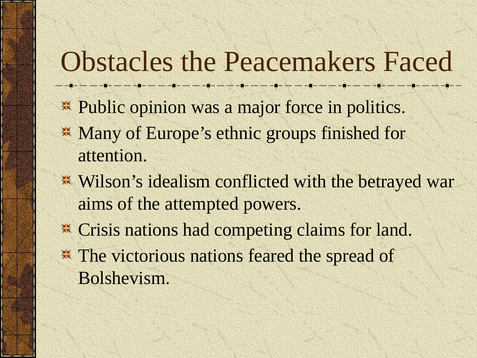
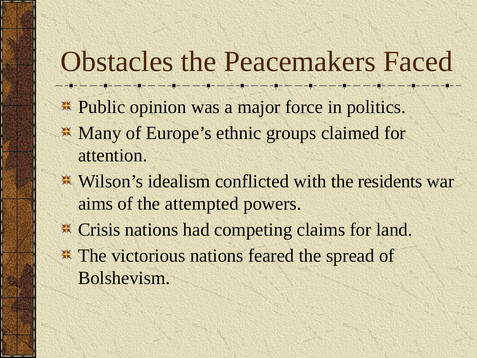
finished: finished -> claimed (350, 133)
betrayed: betrayed -> residents (390, 181)
